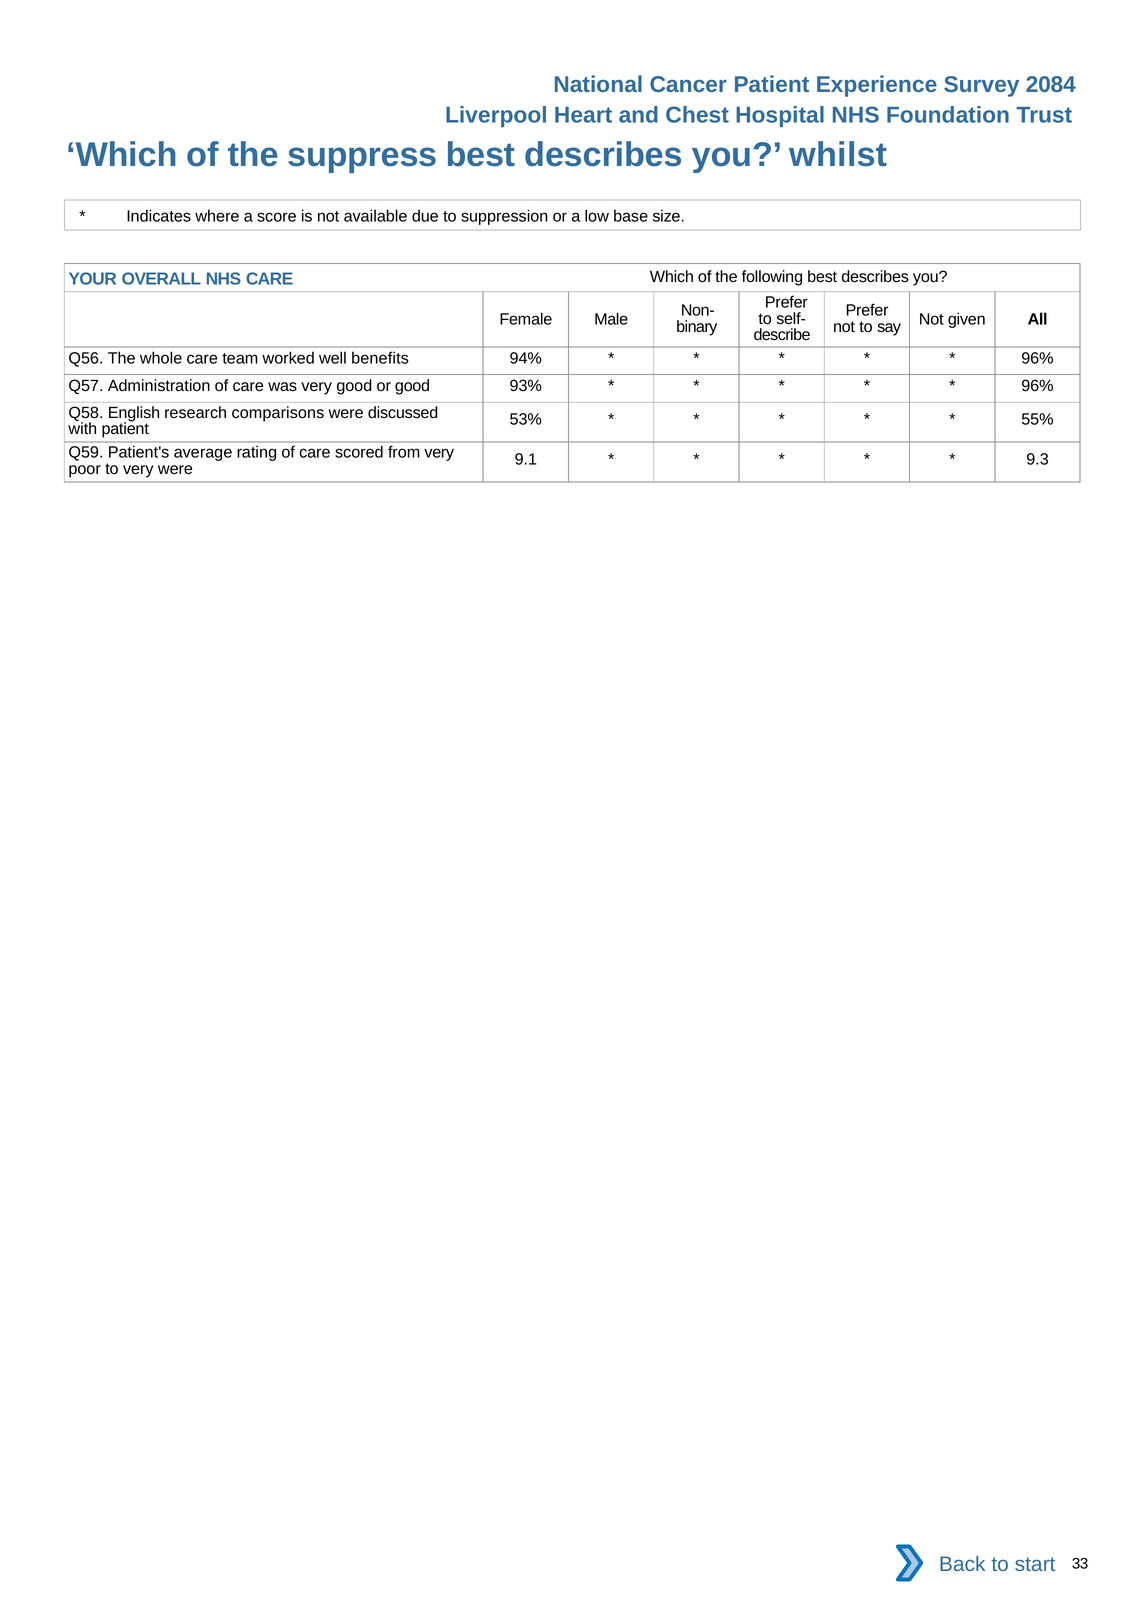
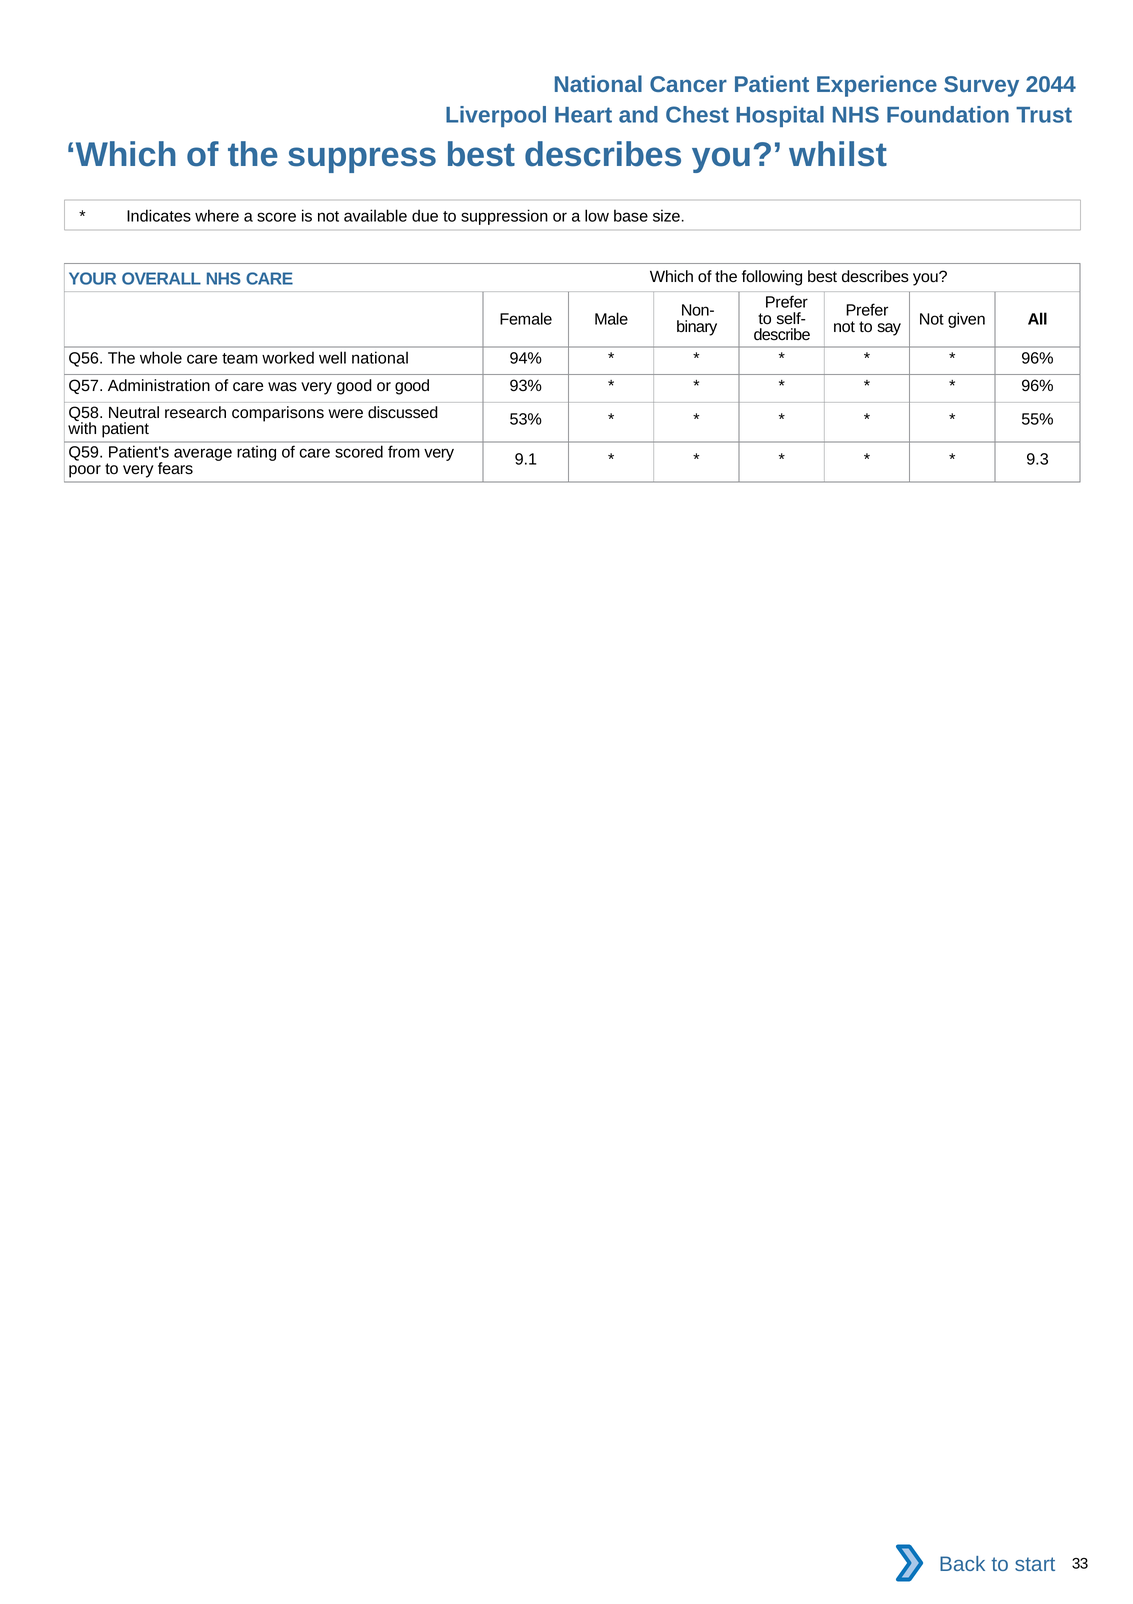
2084: 2084 -> 2044 (1051, 84)
well benefits: benefits -> national (380, 358)
English: English -> Neutral (134, 413)
very were: were -> fears (176, 469)
